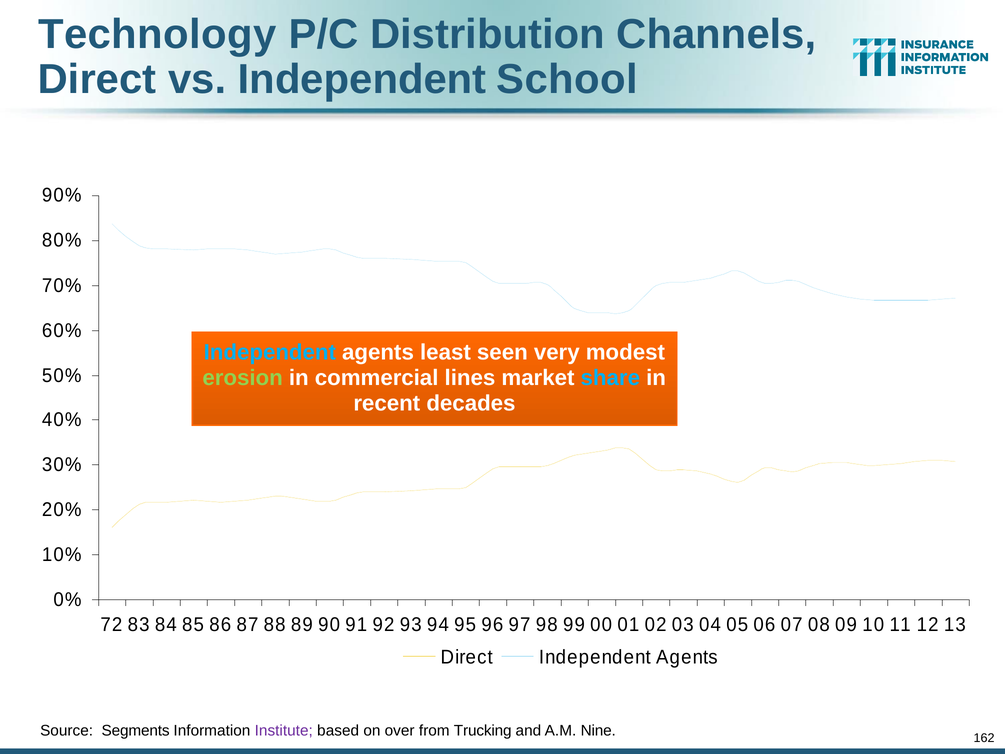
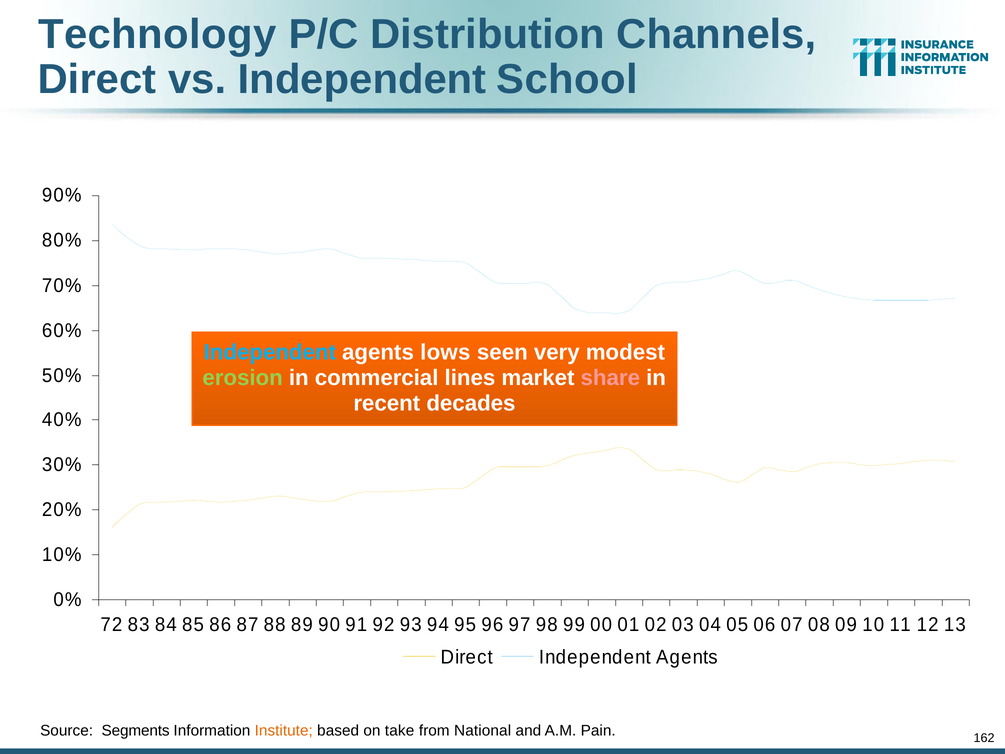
least: least -> lows (445, 352)
share colour: light blue -> pink (610, 378)
Institute colour: purple -> orange (284, 730)
over: over -> take (400, 730)
Trucking: Trucking -> National (483, 730)
Nine: Nine -> Pain (598, 730)
